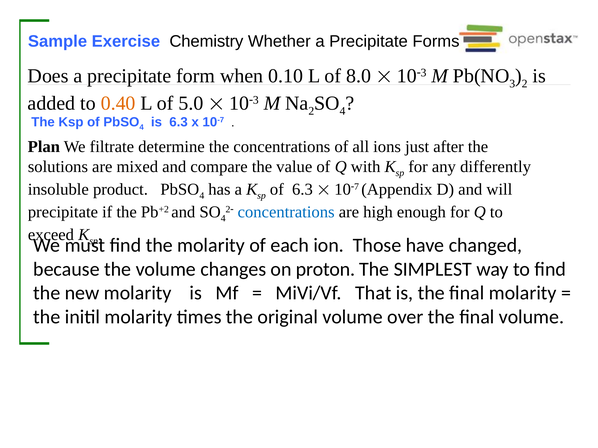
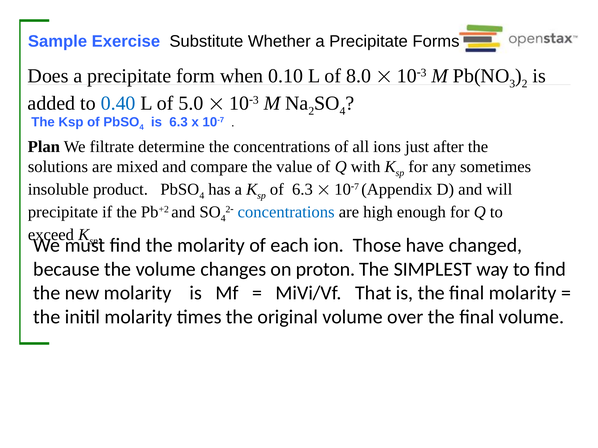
Chemistry: Chemistry -> Substitute (206, 42)
0.40 colour: orange -> blue (118, 103)
differently: differently -> sometimes (496, 167)
